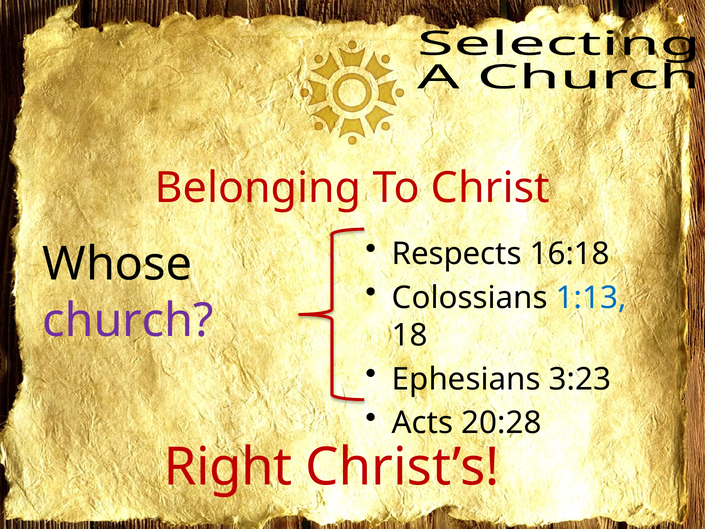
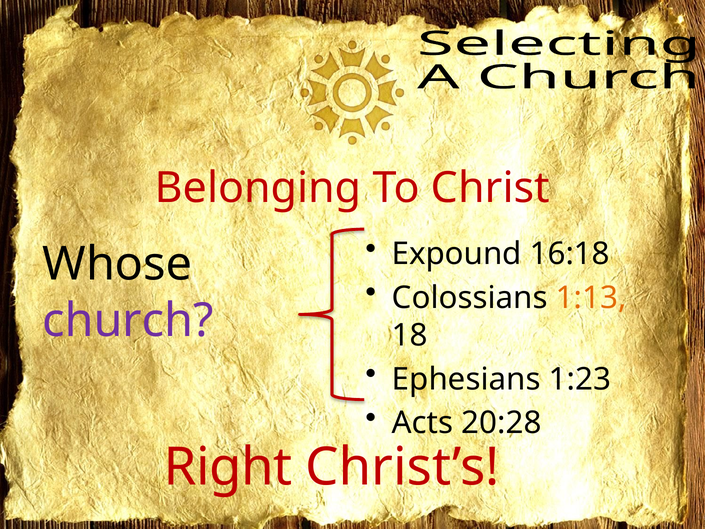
Respects: Respects -> Expound (457, 254)
1:13 colour: blue -> orange (591, 298)
3:23: 3:23 -> 1:23 (580, 379)
